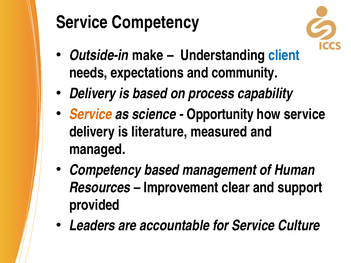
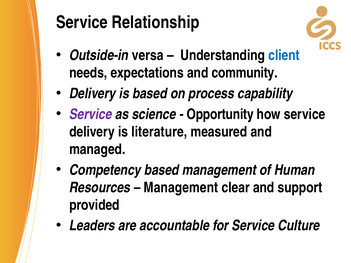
Service Competency: Competency -> Relationship (156, 22)
make: make -> versa (148, 55)
Service colour: orange -> purple (91, 114)
Improvement: Improvement -> Management (181, 188)
